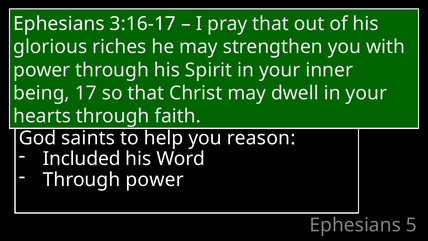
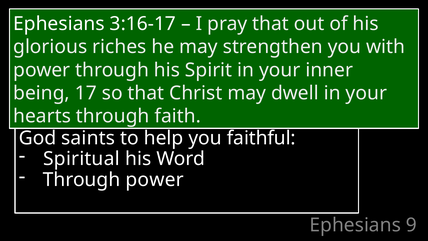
reason: reason -> faithful (261, 138)
Included: Included -> Spiritual (81, 159)
5: 5 -> 9 (411, 225)
